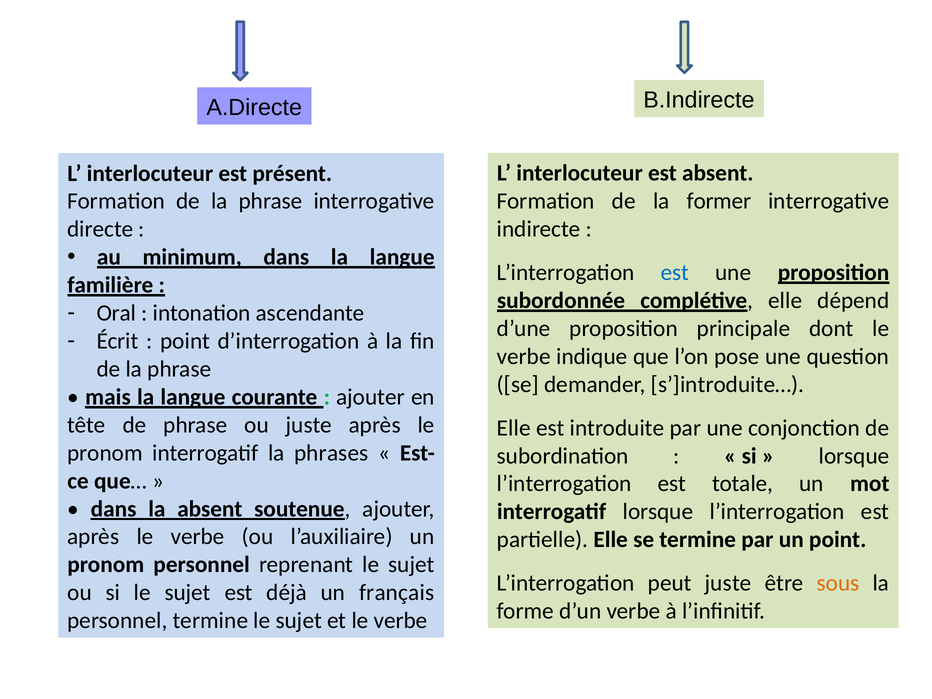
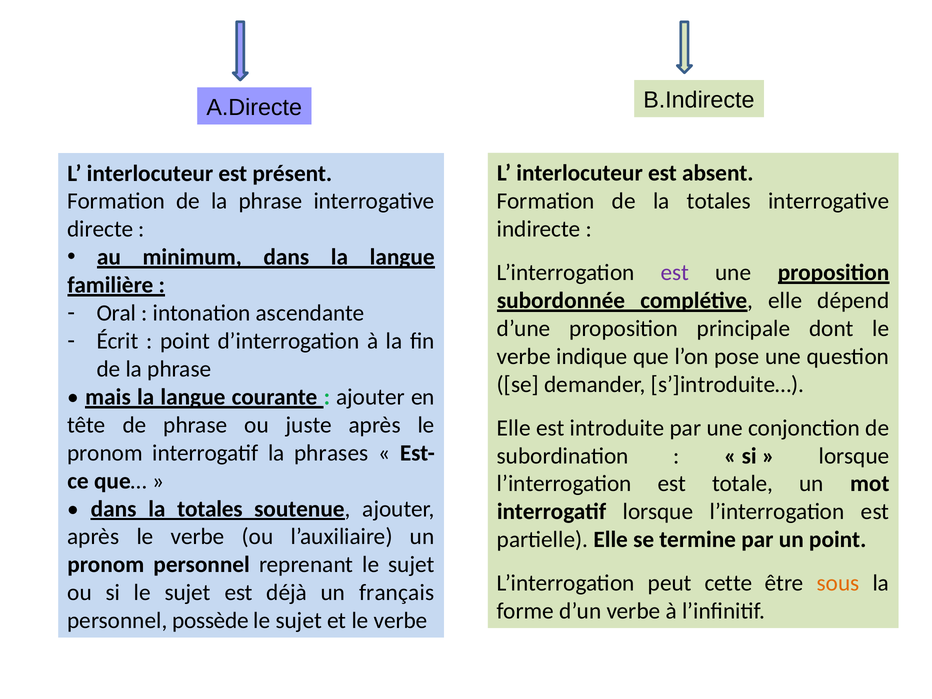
de la former: former -> totales (719, 201)
est colour: blue -> purple (675, 272)
dans la absent: absent -> totales (210, 509)
peut juste: juste -> cette (728, 583)
personnel termine: termine -> possède (211, 621)
